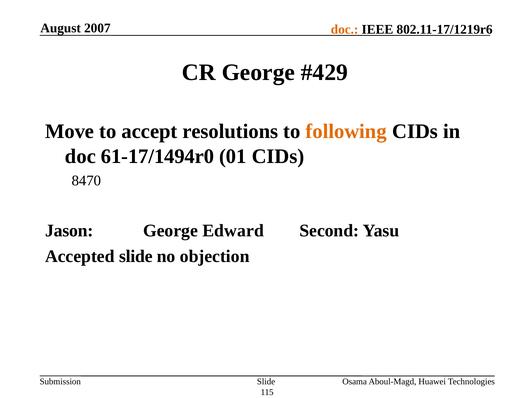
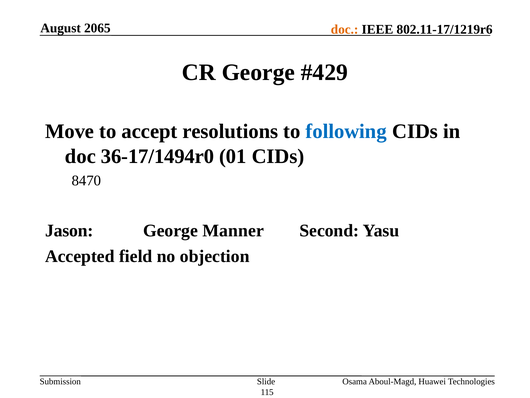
2007: 2007 -> 2065 (97, 28)
following colour: orange -> blue (346, 131)
61-17/1494r0: 61-17/1494r0 -> 36-17/1494r0 (158, 156)
Edward: Edward -> Manner (233, 230)
Accepted slide: slide -> field (136, 256)
